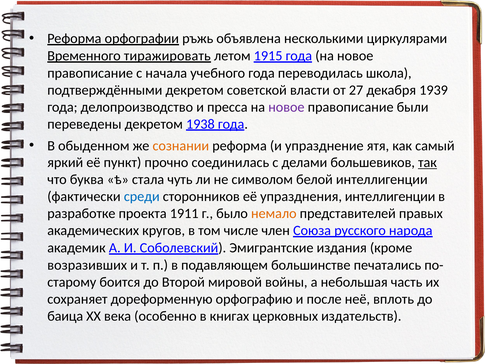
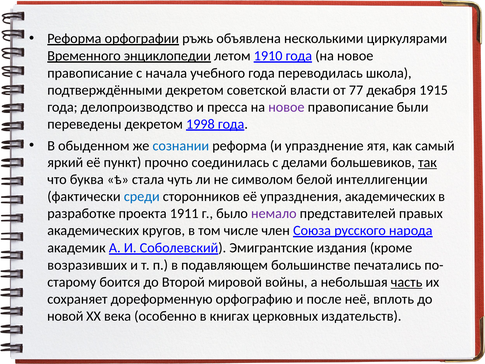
тиражировать: тиражировать -> энциклопедии (167, 56)
1915: 1915 -> 1910 (268, 56)
27: 27 -> 77 (356, 90)
1939: 1939 -> 1915 (434, 90)
1938: 1938 -> 1998 (200, 124)
сознании colour: orange -> blue (181, 146)
упразднения интеллигенции: интеллигенции -> академических (390, 196)
немало colour: orange -> purple (274, 213)
часть underline: none -> present (407, 282)
баица: баица -> новой (65, 316)
